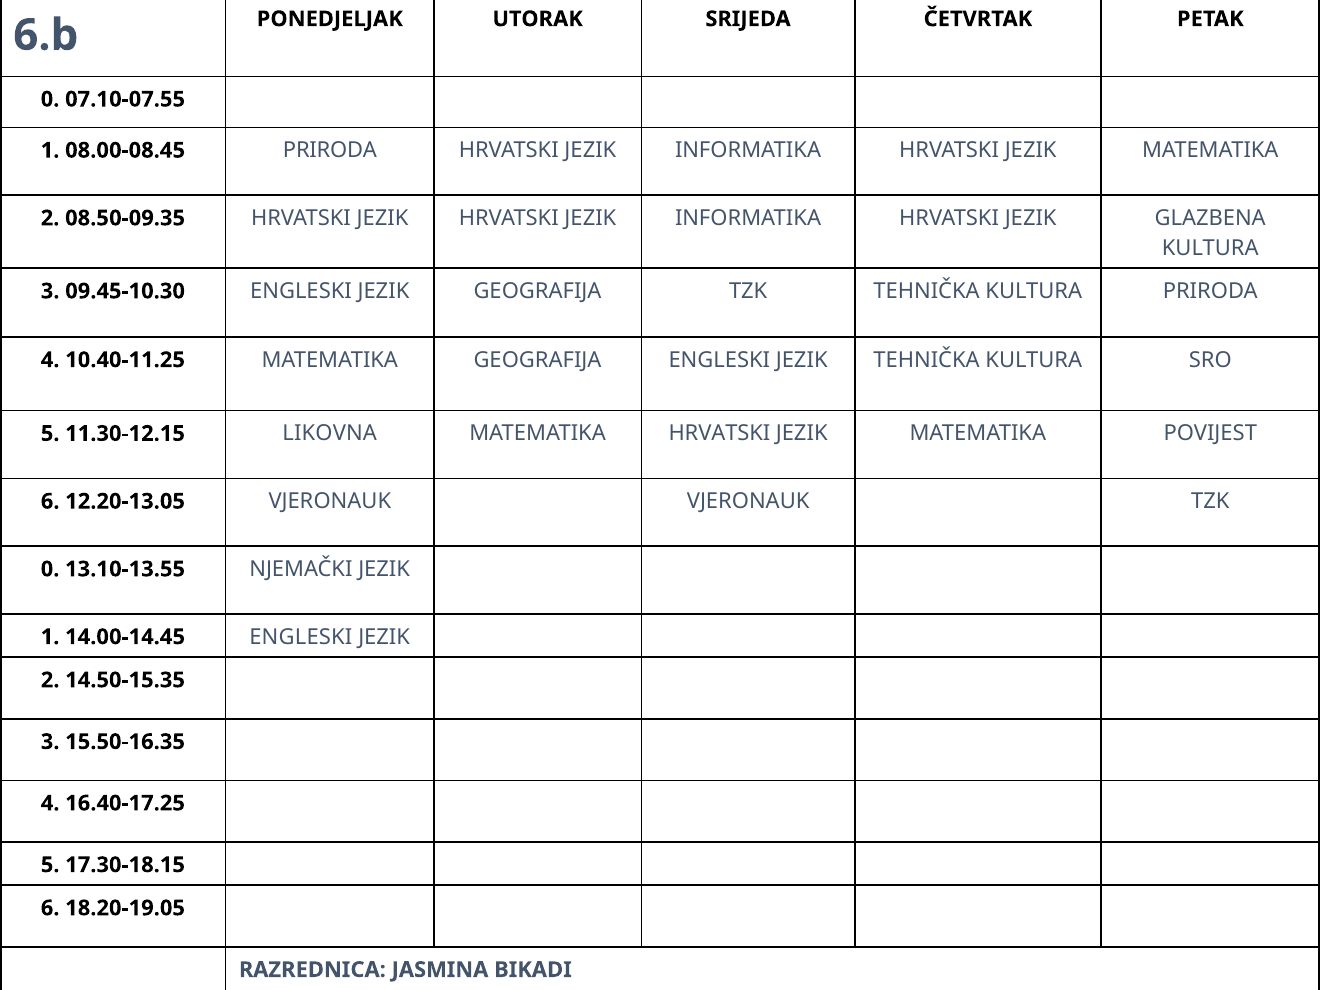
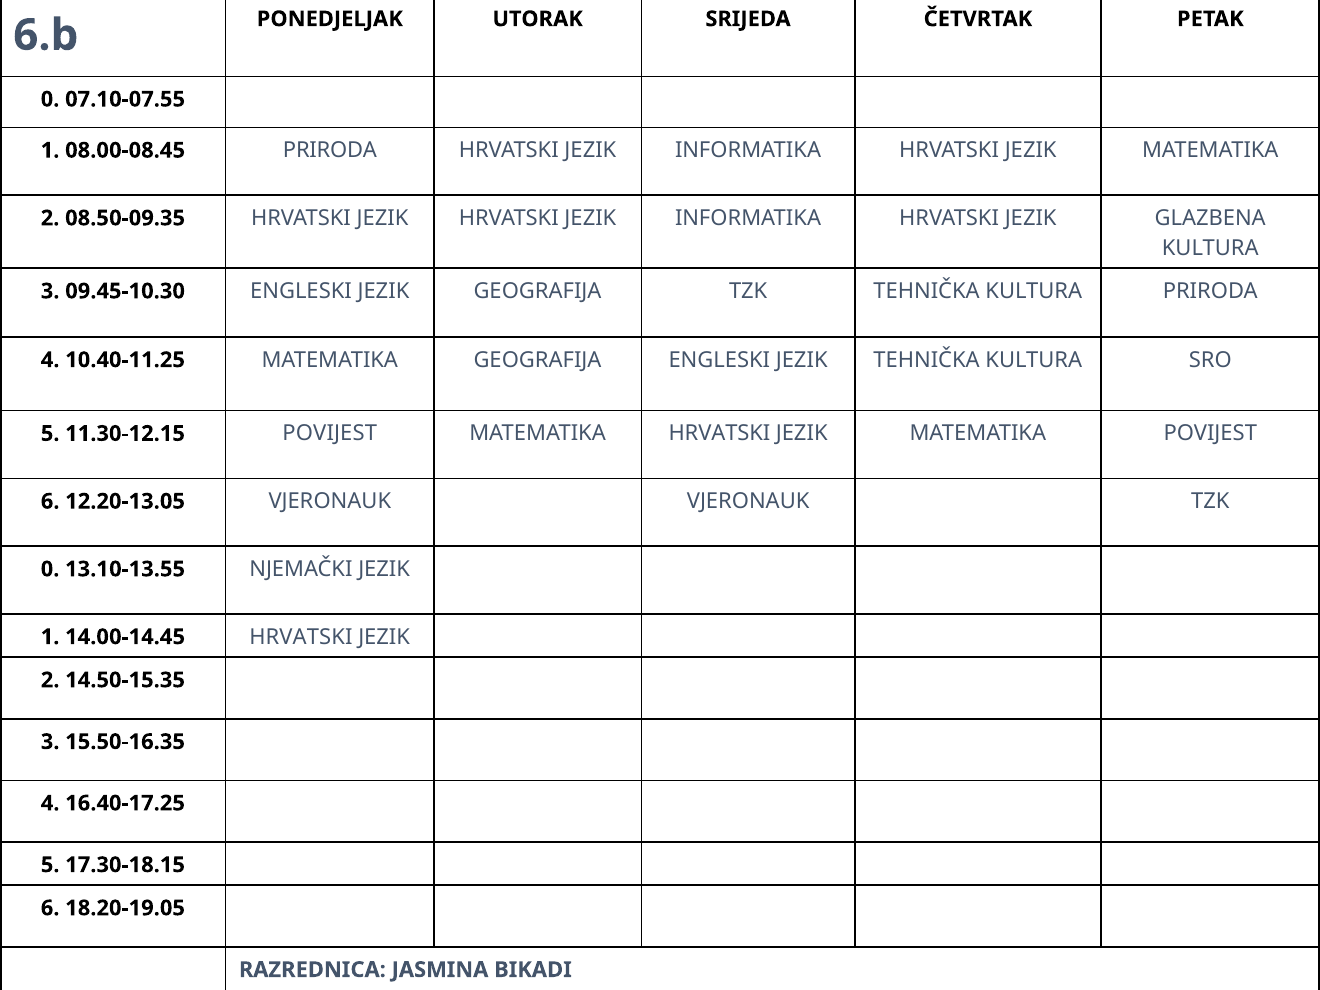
11.30-12.15 LIKOVNA: LIKOVNA -> POVIJEST (330, 434)
14.00-14.45 ENGLESKI: ENGLESKI -> HRVATSKI (301, 637)
